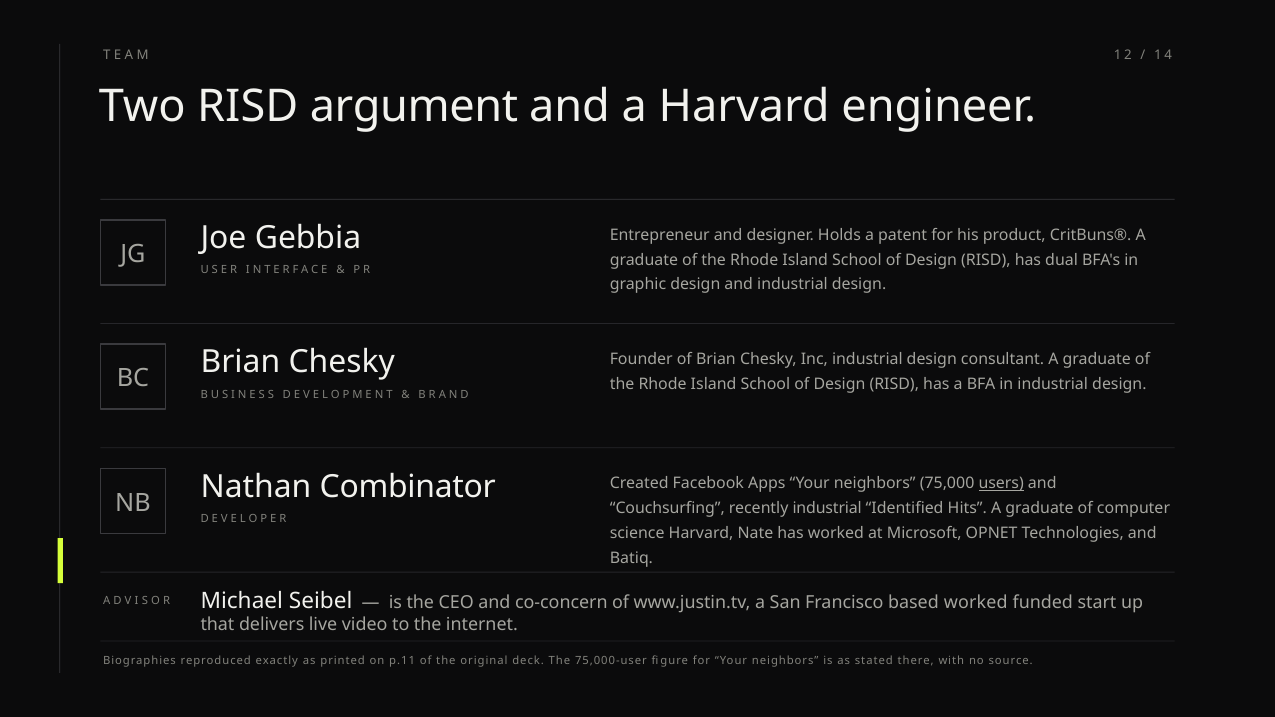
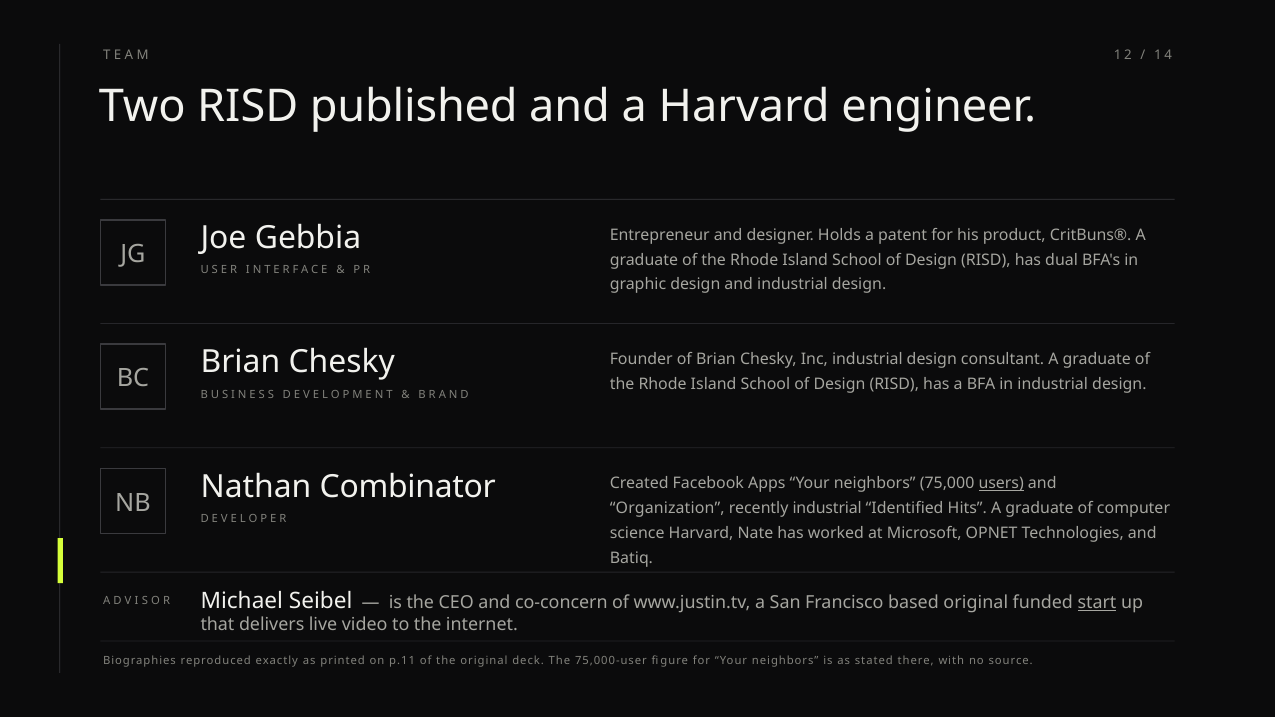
argument: argument -> published (414, 106)
Couchsurfing: Couchsurfing -> Organization (667, 509)
based worked: worked -> original (976, 603)
start underline: none -> present (1097, 603)
